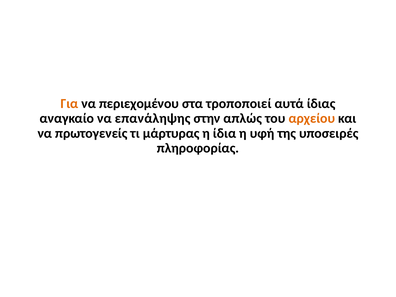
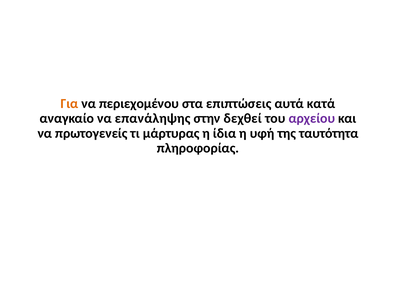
τροποποιεί: τροποποιεί -> επιπτώσεις (239, 104)
ίδιας: ίδιας -> κατά (321, 104)
απλώς: απλώς -> δεχθεί (243, 118)
αρχείου colour: orange -> purple (312, 118)
υποσειρές: υποσειρές -> ταυτότητα (329, 133)
